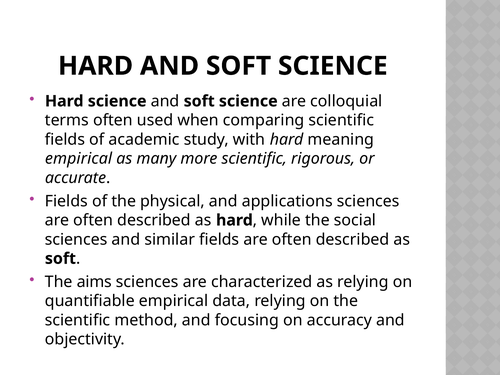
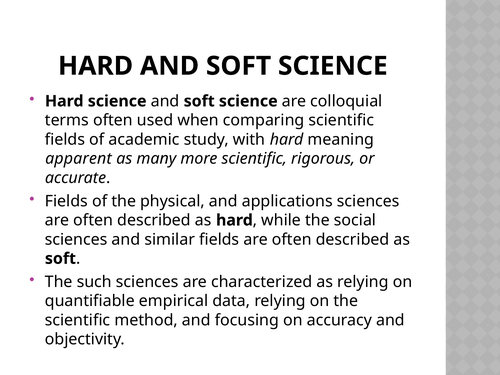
empirical: empirical -> apparent (78, 159)
aims: aims -> such (94, 282)
